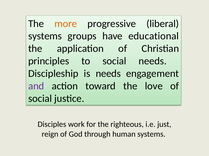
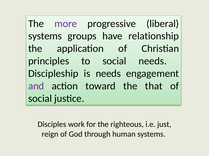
more colour: orange -> purple (66, 24)
educational: educational -> relationship (154, 36)
love: love -> that (154, 86)
